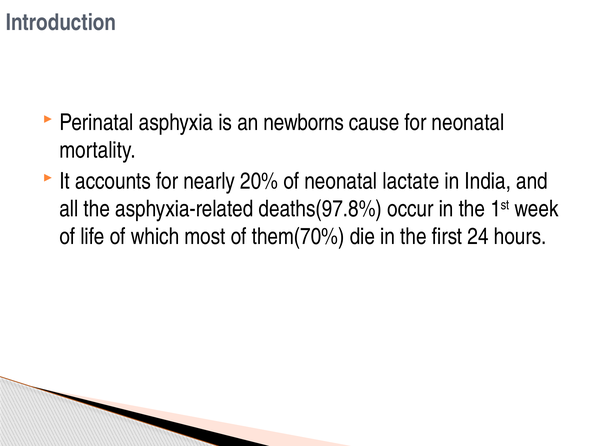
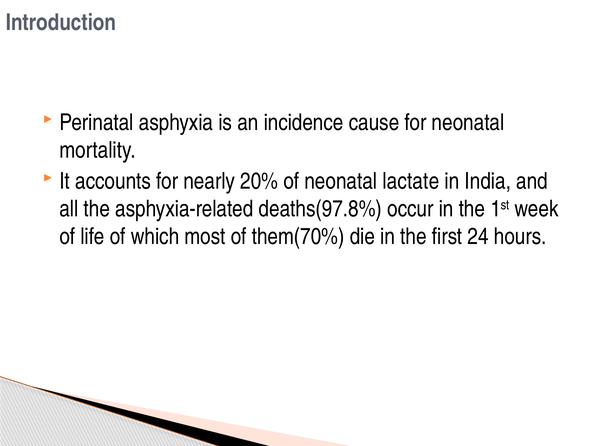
newborns: newborns -> incidence (304, 123)
